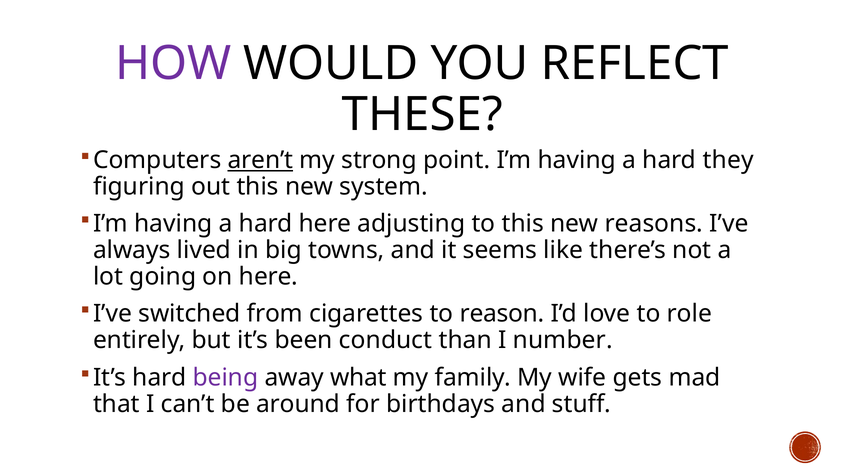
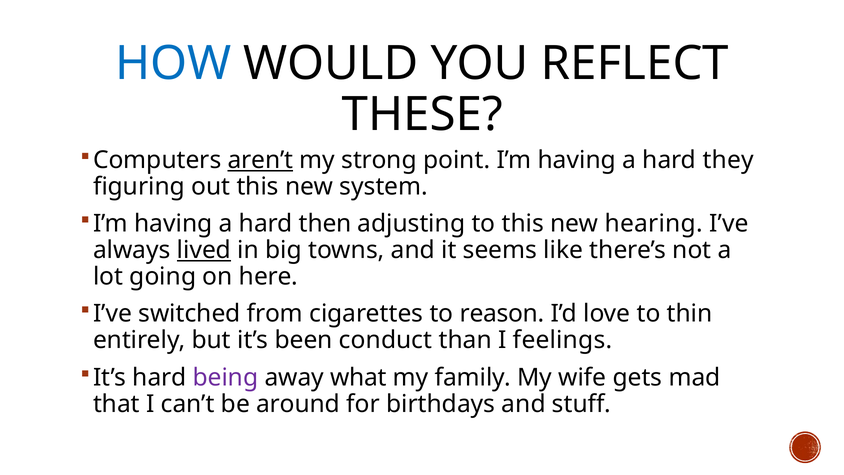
HOW colour: purple -> blue (173, 63)
hard here: here -> then (325, 223)
reasons: reasons -> hearing (654, 223)
lived underline: none -> present (204, 250)
role: role -> thin (690, 314)
number: number -> feelings (563, 340)
